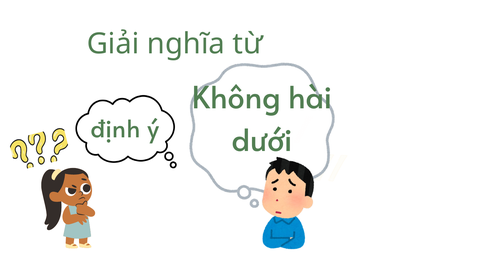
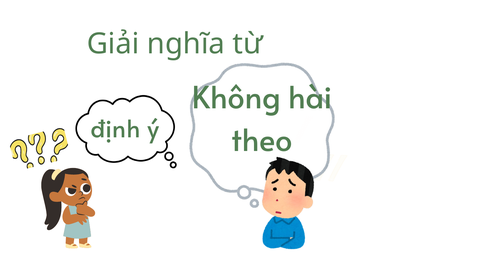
dưới: dưới -> theo (262, 141)
